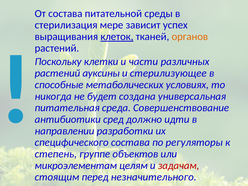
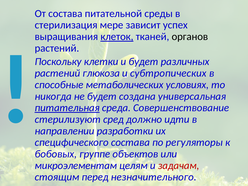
органов colour: orange -> black (190, 37)
и части: части -> будет (143, 62)
ауксины: ауксины -> глюкоза (101, 73)
стерилизующее: стерилизующее -> субтропических (168, 73)
питательная underline: none -> present (67, 108)
антибиотики: антибиотики -> стерилизуют (68, 119)
степень: степень -> бобовых (56, 154)
